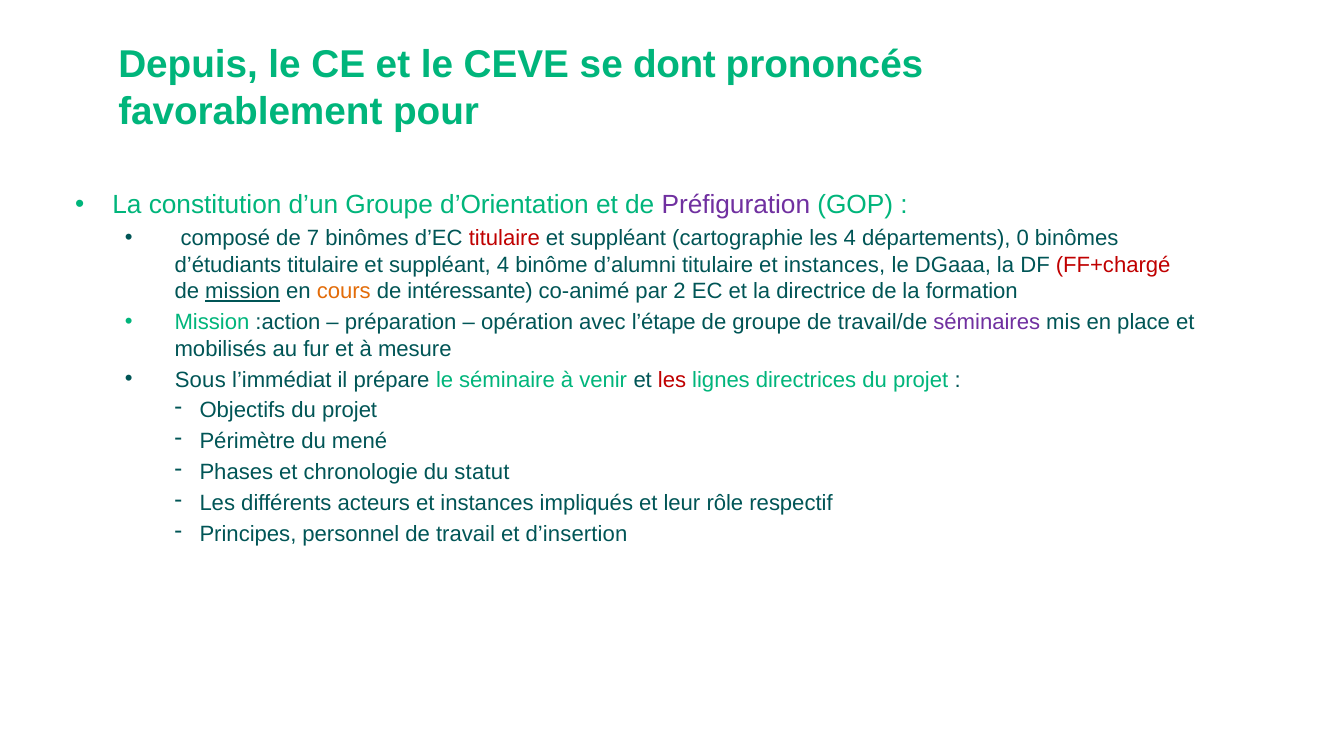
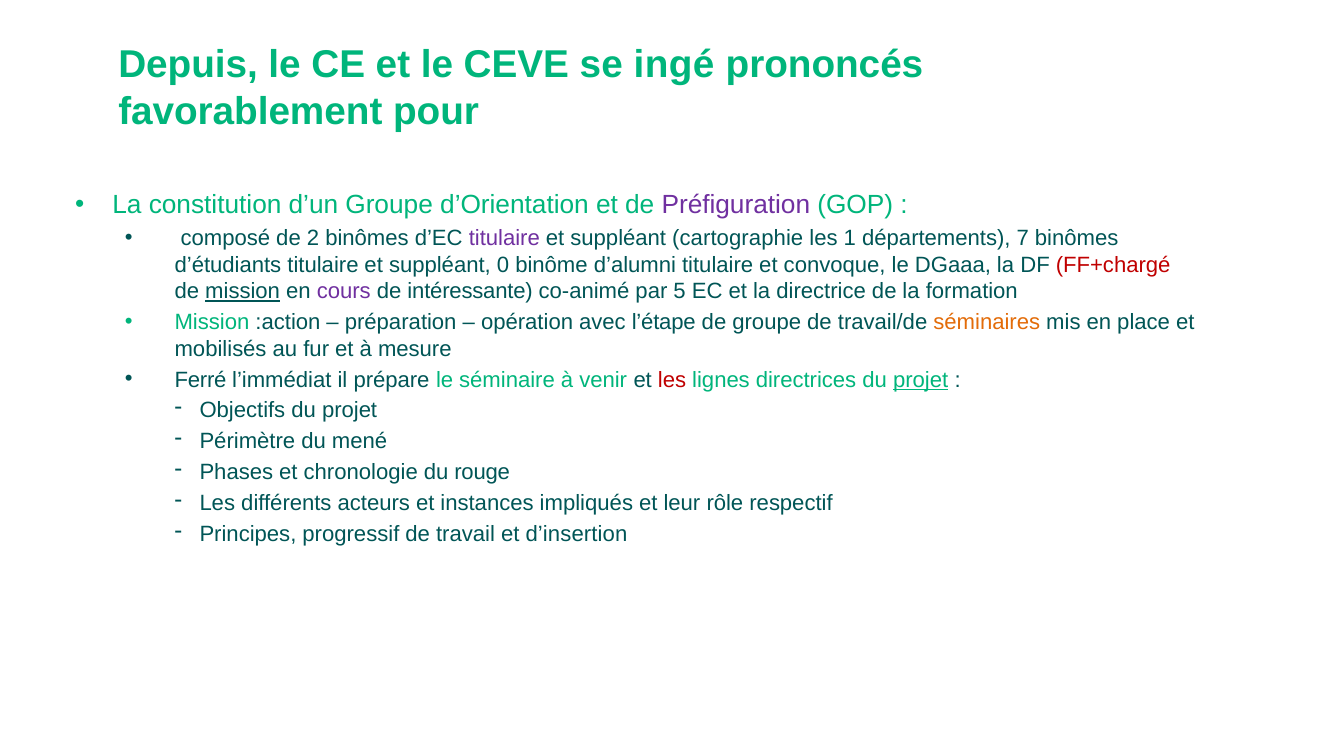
dont: dont -> ingé (674, 65)
7: 7 -> 2 (313, 238)
titulaire colour: red -> purple (504, 238)
les 4: 4 -> 1 (850, 238)
0: 0 -> 7 (1023, 238)
suppléant 4: 4 -> 0 (503, 265)
titulaire et instances: instances -> convoque (835, 265)
cours colour: orange -> purple (344, 291)
2: 2 -> 5 (680, 291)
séminaires colour: purple -> orange (987, 322)
Sous: Sous -> Ferré (201, 380)
projet underline: none -> present (921, 380)
statut: statut -> rouge (482, 473)
personnel: personnel -> progressif (351, 534)
